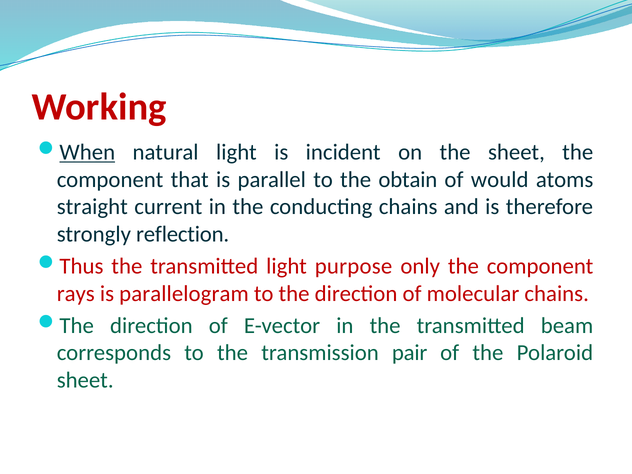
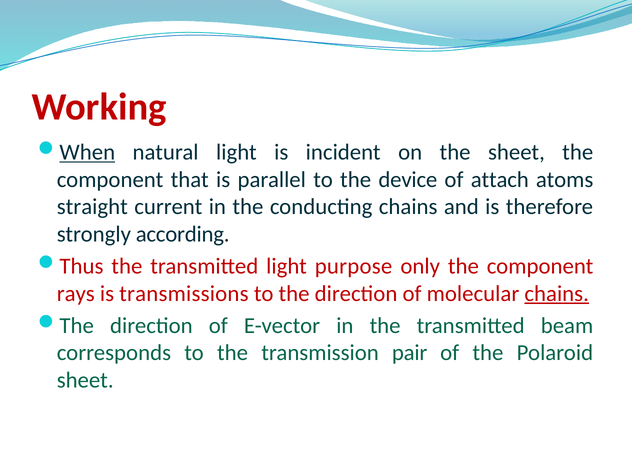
obtain: obtain -> device (408, 180)
would: would -> attach (500, 180)
reflection: reflection -> according (183, 234)
parallelogram: parallelogram -> transmissions (184, 294)
chains underline: none -> present (557, 294)
